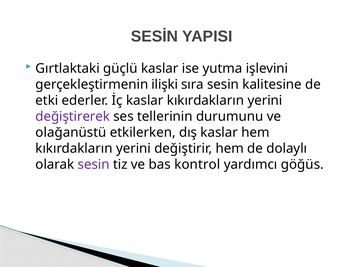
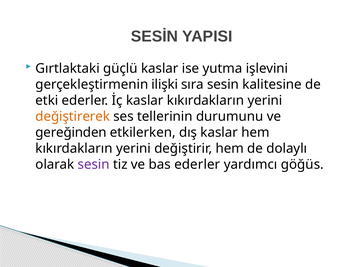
değiştirerek colour: purple -> orange (73, 116)
olağanüstü: olağanüstü -> gereğinden (71, 132)
bas kontrol: kontrol -> ederler (197, 164)
